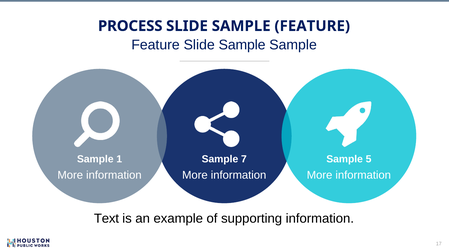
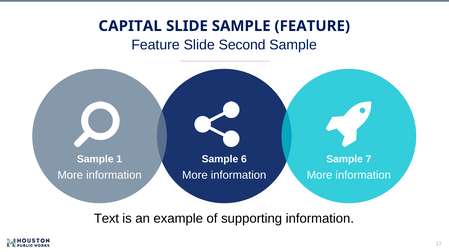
PROCESS: PROCESS -> CAPITAL (130, 26)
Feature Slide Sample: Sample -> Second (242, 45)
7: 7 -> 6 (244, 159)
5: 5 -> 7 (369, 159)
